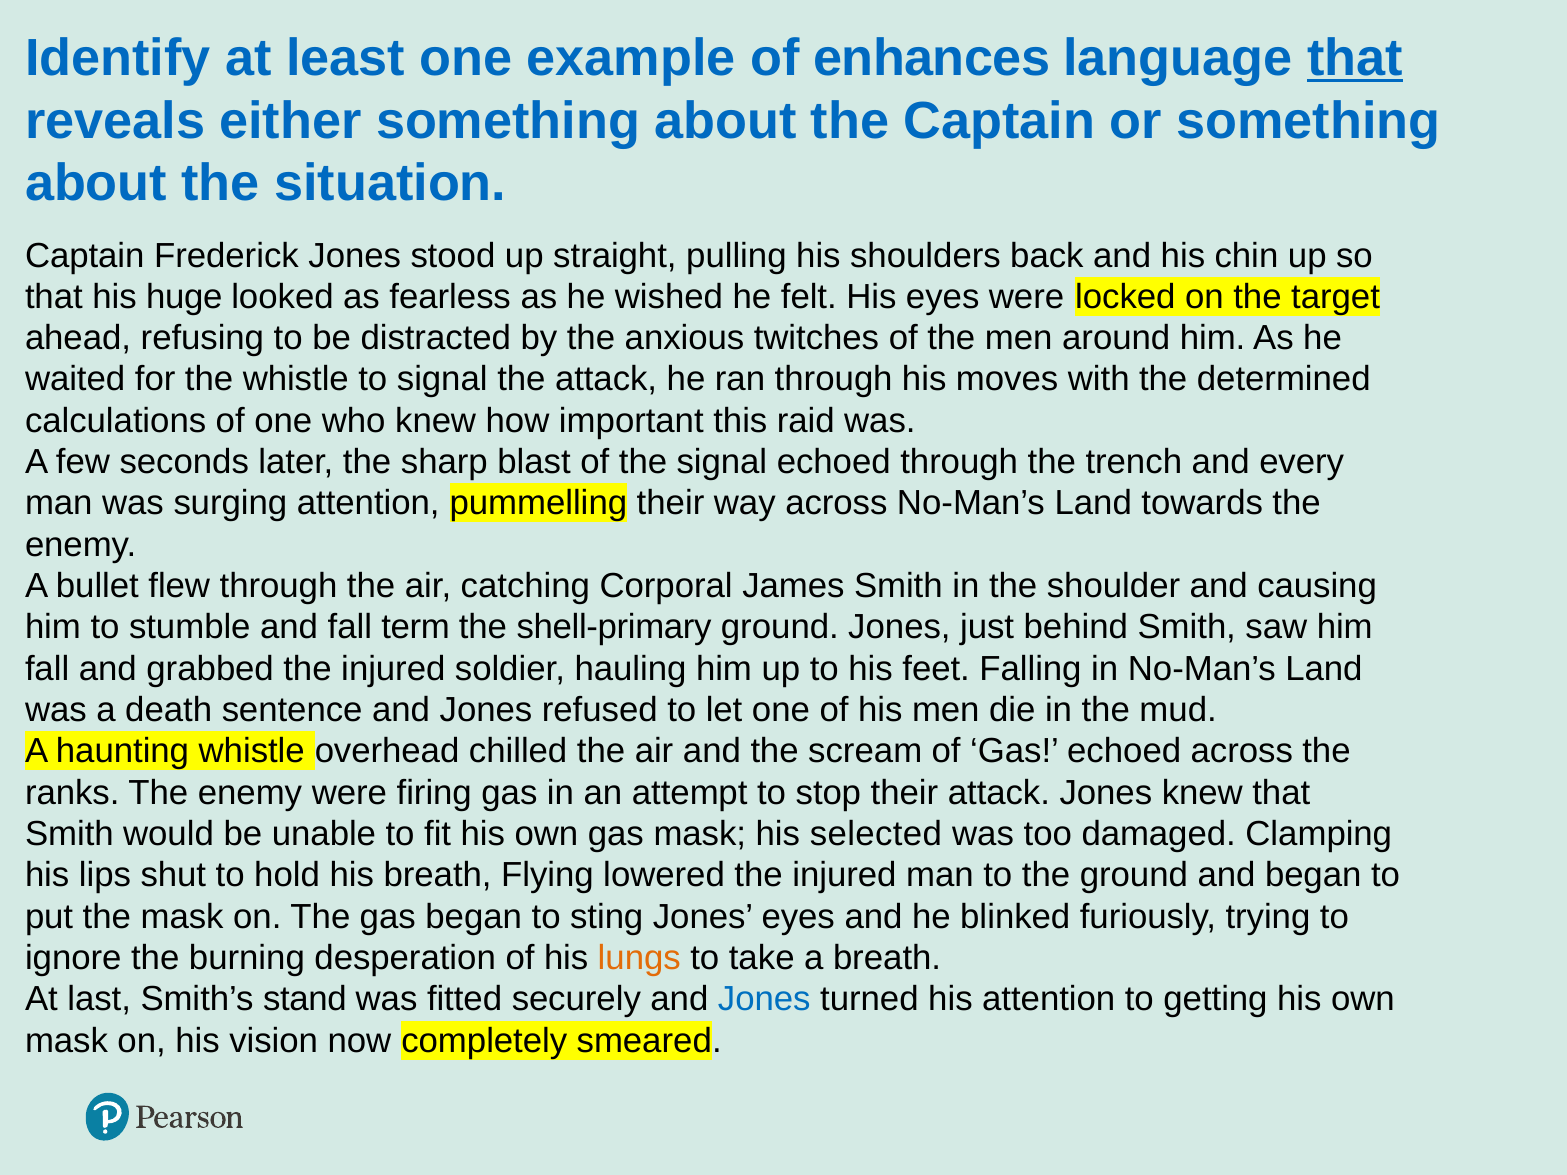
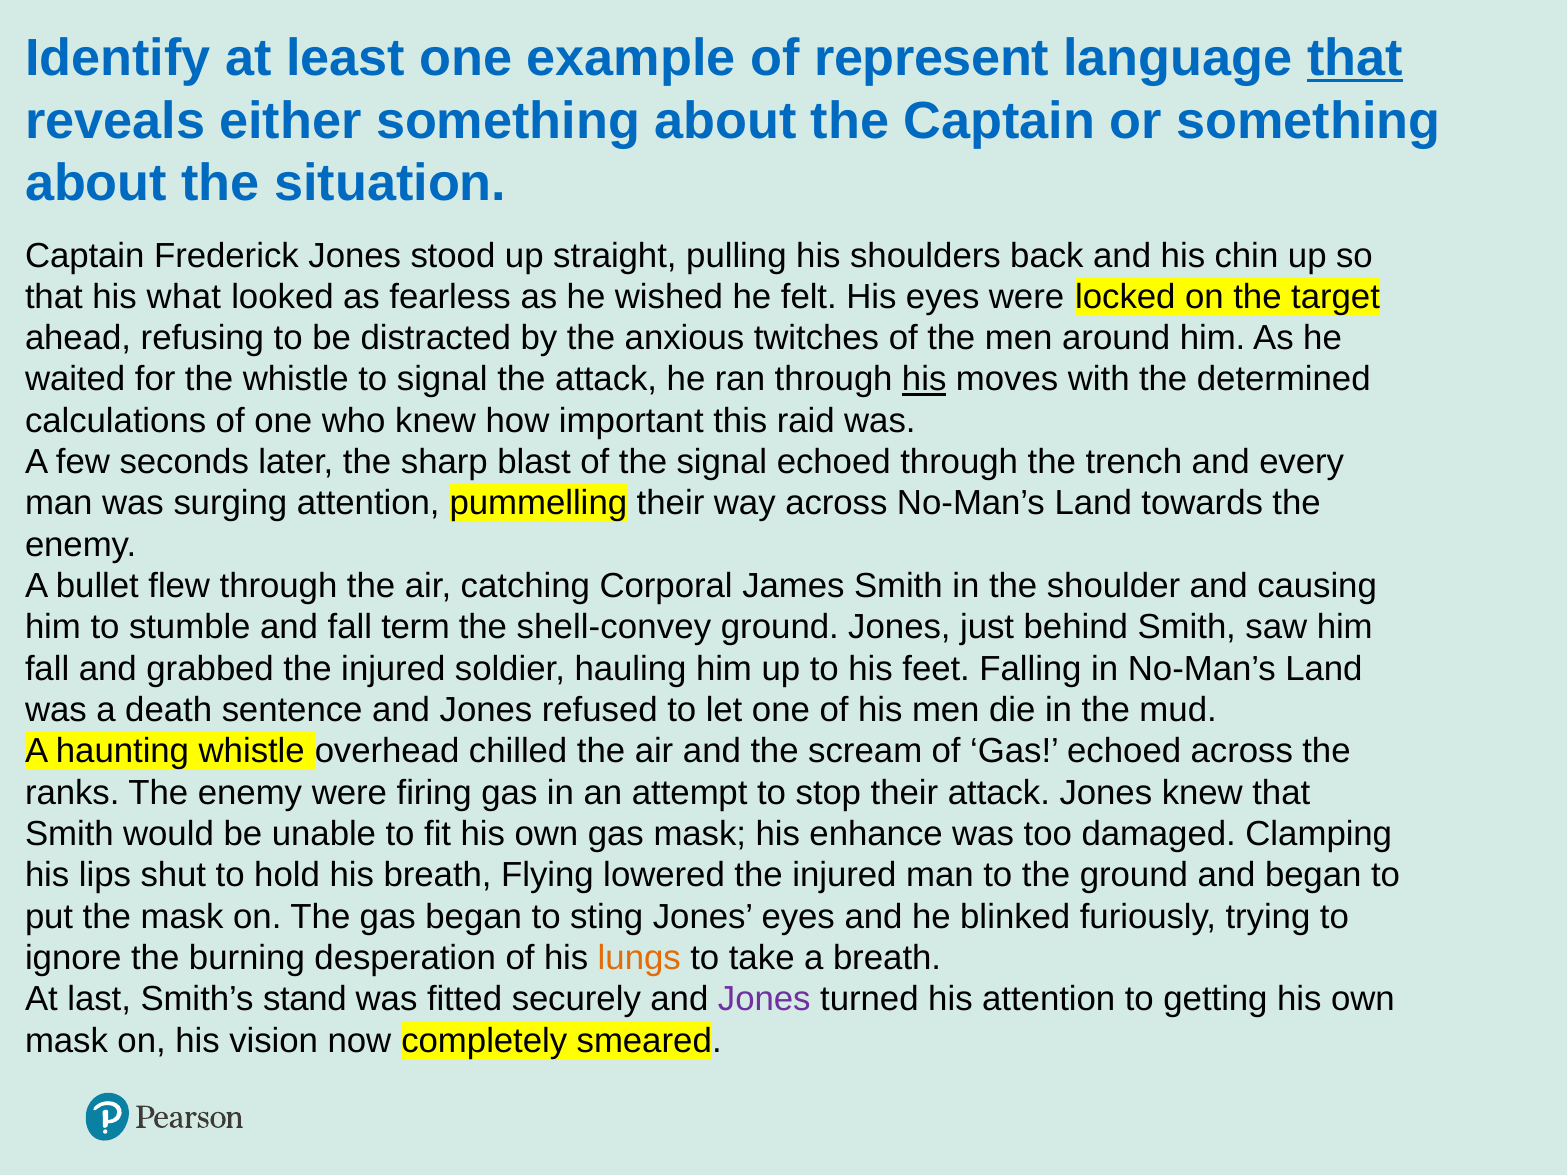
enhances: enhances -> represent (932, 58)
huge: huge -> what (184, 297)
his underline: none -> present (924, 380)
shell-primary: shell-primary -> shell-convey (614, 628)
selected: selected -> enhance (876, 834)
Jones colour: blue -> purple (764, 1000)
